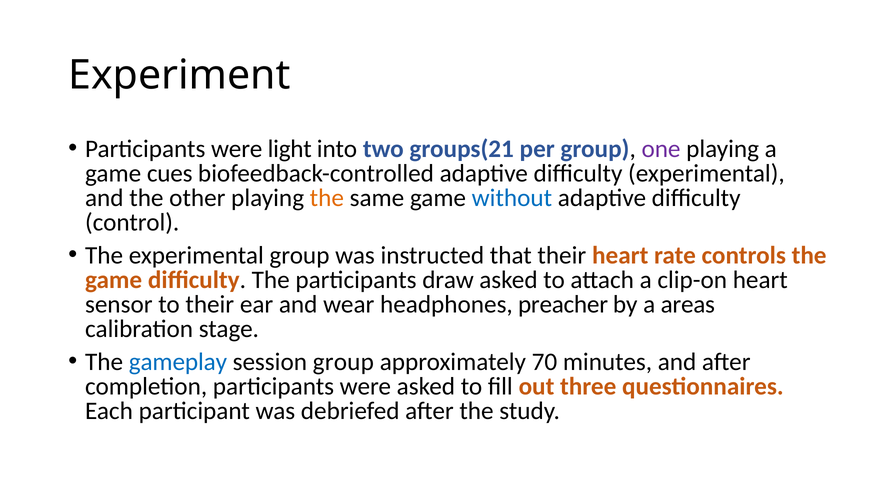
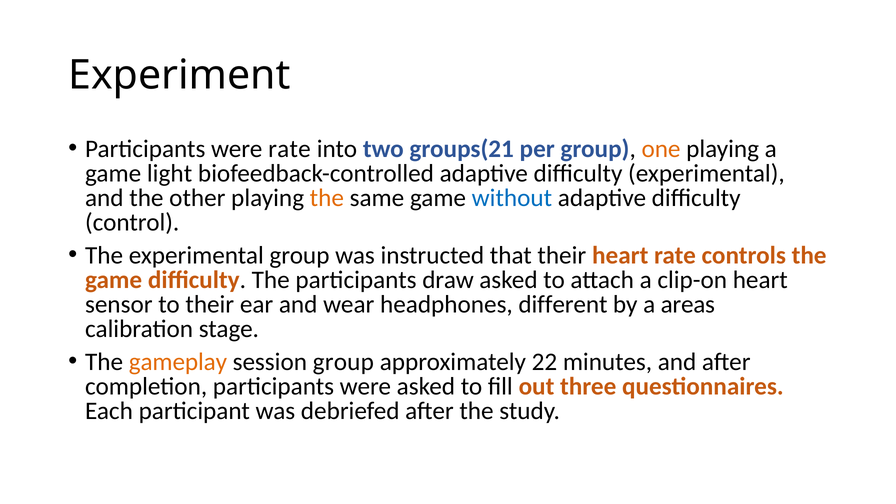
were light: light -> rate (289, 149)
one colour: purple -> orange (661, 149)
cues: cues -> light (170, 173)
preacher: preacher -> different (563, 304)
gameplay colour: blue -> orange (178, 362)
70: 70 -> 22 (544, 362)
